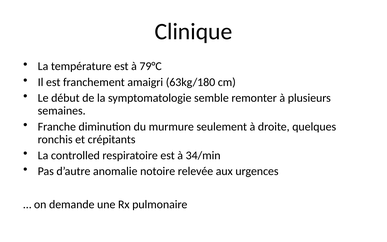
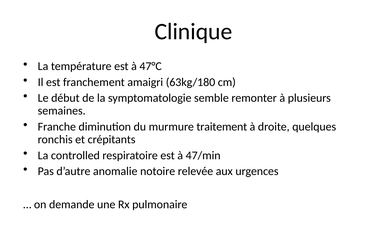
79°C: 79°C -> 47°C (151, 66)
seulement: seulement -> traitement (222, 127)
34/min: 34/min -> 47/min (203, 155)
